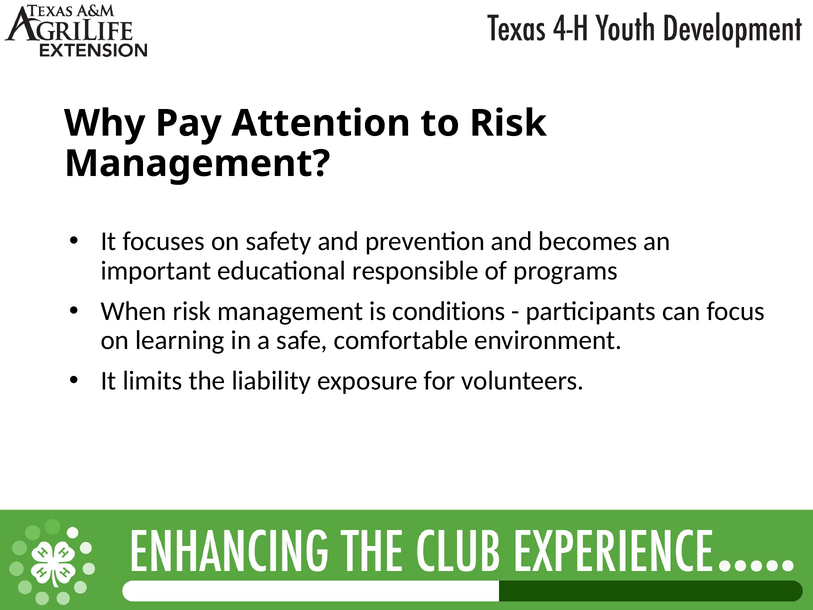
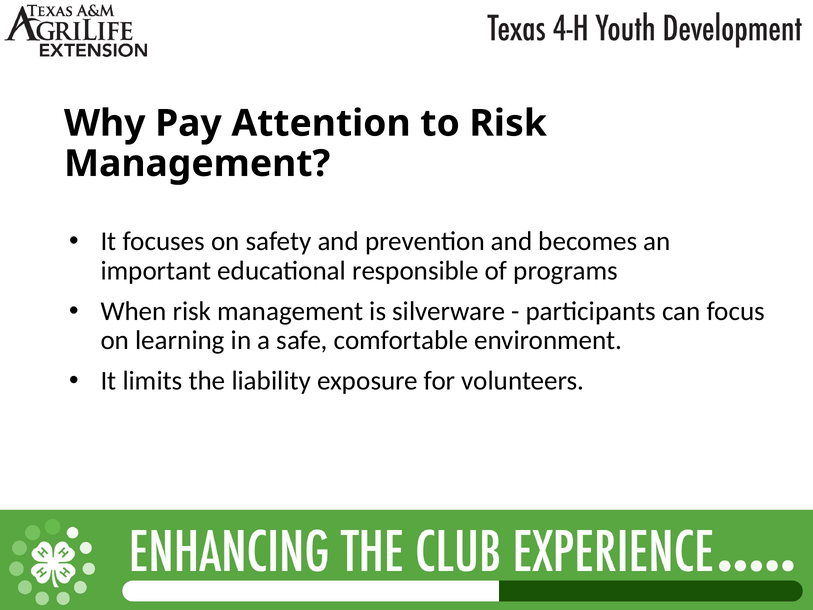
conditions: conditions -> silverware (449, 311)
